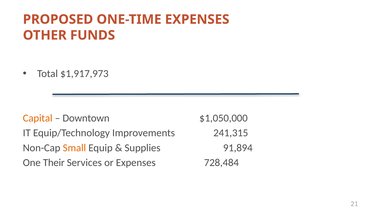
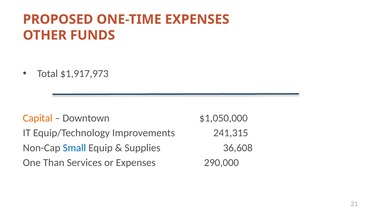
Small colour: orange -> blue (74, 148)
91,894: 91,894 -> 36,608 (238, 148)
Their: Their -> Than (54, 163)
728,484: 728,484 -> 290,000 (221, 163)
